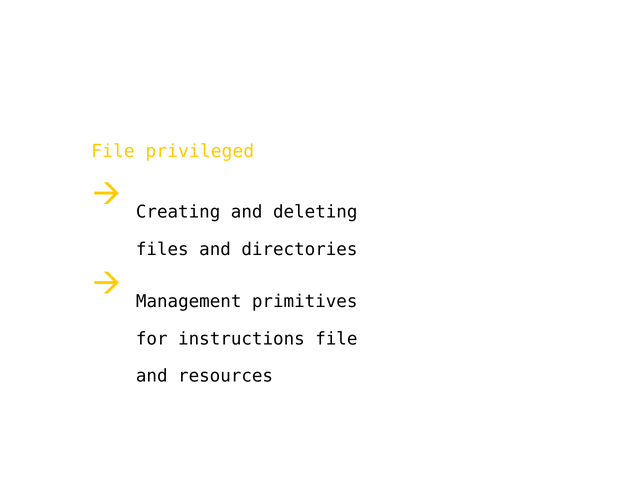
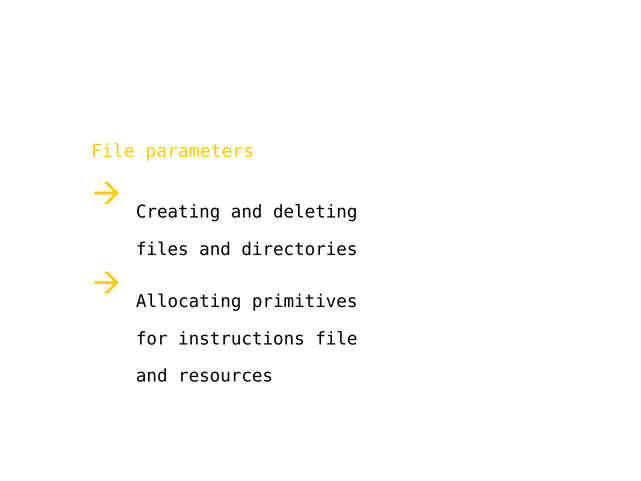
privileged: privileged -> parameters (200, 151)
Management: Management -> Allocating (189, 301)
